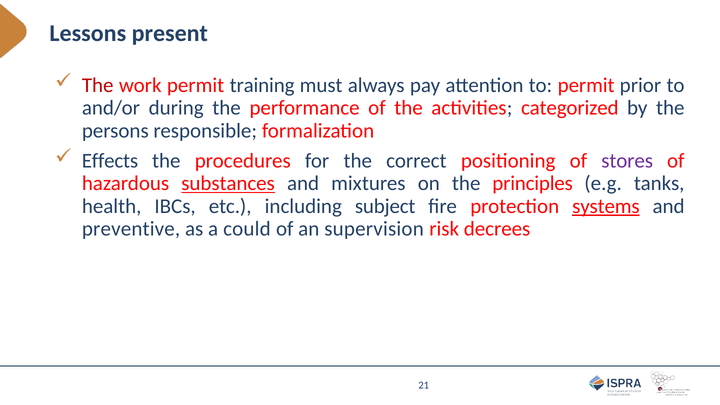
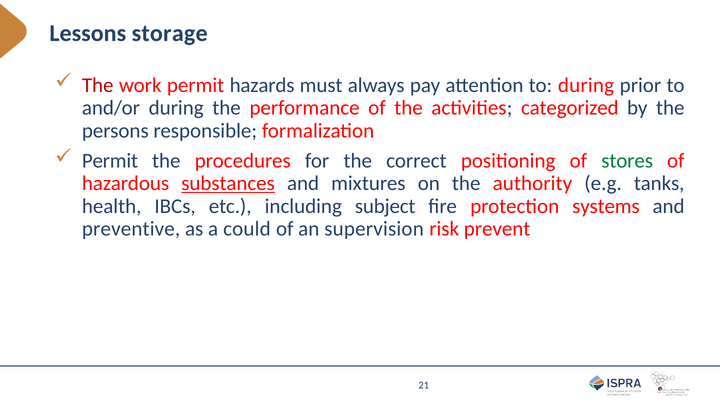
present: present -> storage (170, 33)
training: training -> hazards (262, 85)
to permit: permit -> during (586, 85)
Effects: Effects -> Permit (110, 161)
stores colour: purple -> green (627, 161)
principles: principles -> authority (532, 184)
systems underline: present -> none (606, 206)
decrees: decrees -> prevent (497, 229)
